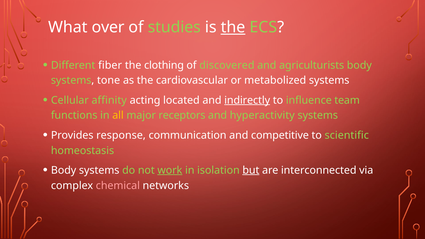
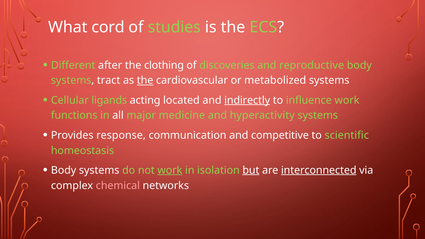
over: over -> cord (108, 27)
the underline: present -> none (233, 27)
fiber: fiber -> after (110, 65)
discovered: discovered -> discoveries (227, 65)
agriculturists: agriculturists -> reproductive (312, 65)
tone: tone -> tract (109, 80)
the underline: none -> present (145, 80)
affinity: affinity -> ligands (109, 100)
influence team: team -> work (347, 100)
all colour: yellow -> white (118, 116)
receptors: receptors -> medicine (182, 116)
interconnected underline: none -> present (319, 170)
